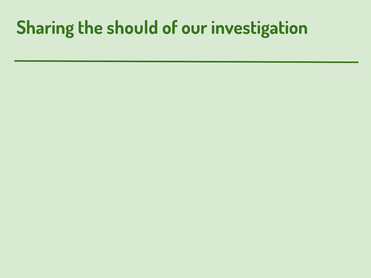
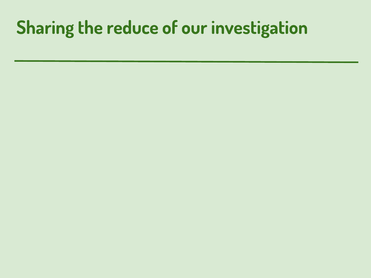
should: should -> reduce (133, 28)
